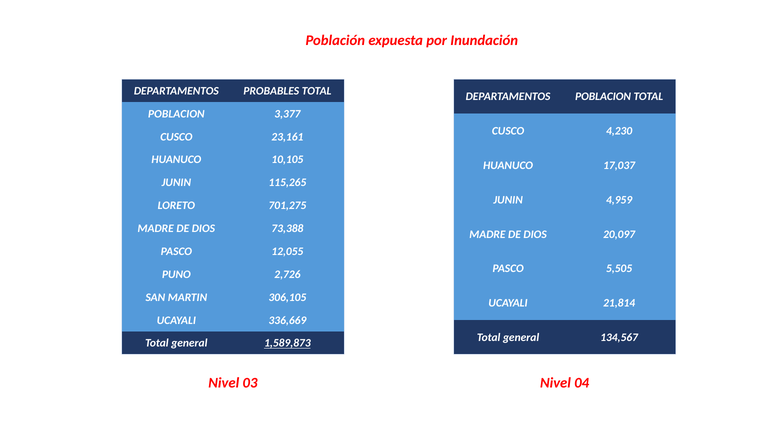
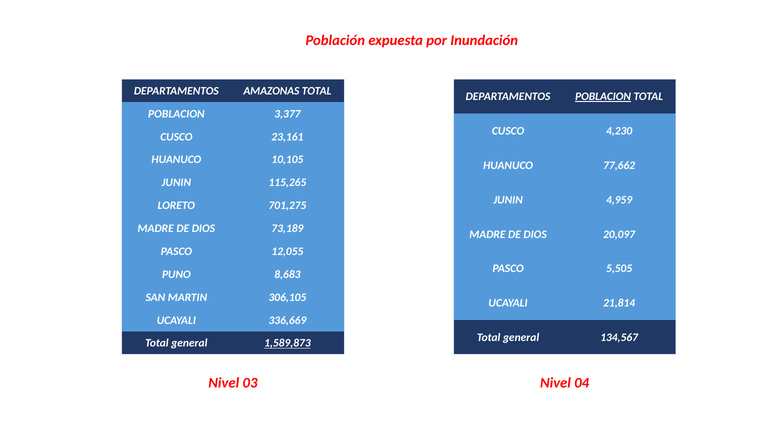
PROBABLES: PROBABLES -> AMAZONAS (271, 91)
POBLACION underline: none -> present (603, 97)
17,037: 17,037 -> 77,662 (619, 165)
73,388: 73,388 -> 73,189 (287, 229)
2,726: 2,726 -> 8,683 (287, 274)
